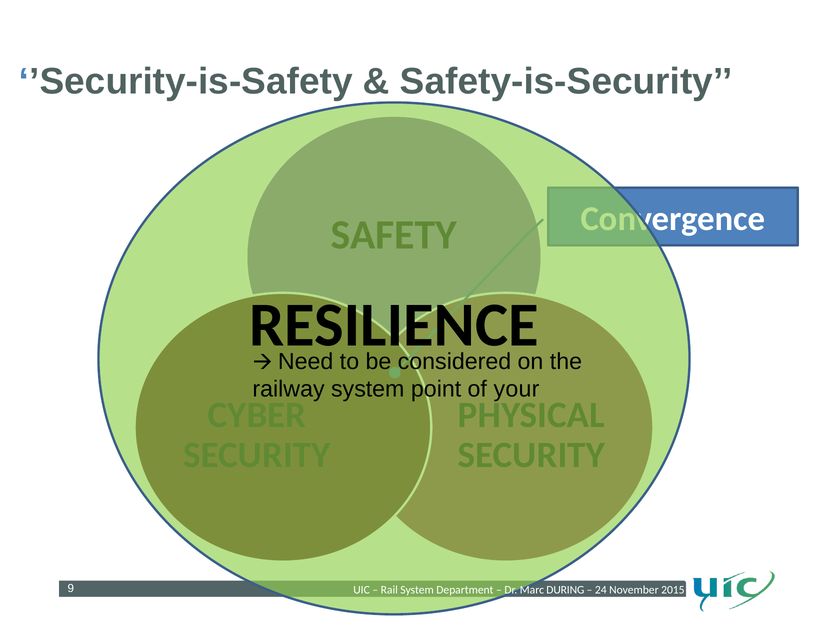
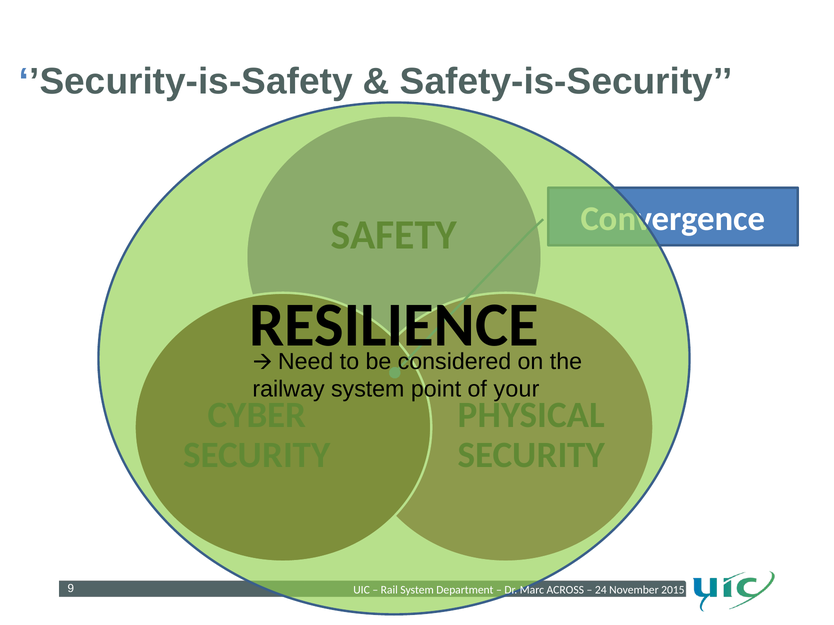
DURING: DURING -> ACROSS (565, 590)
